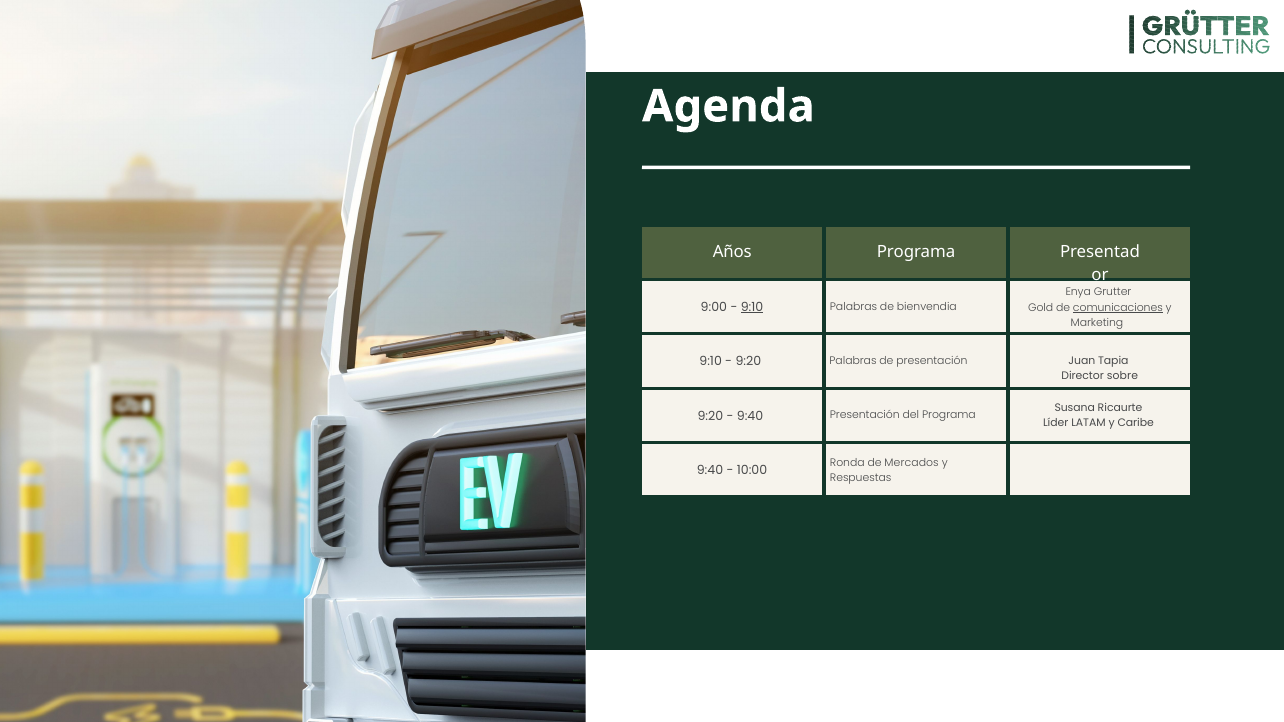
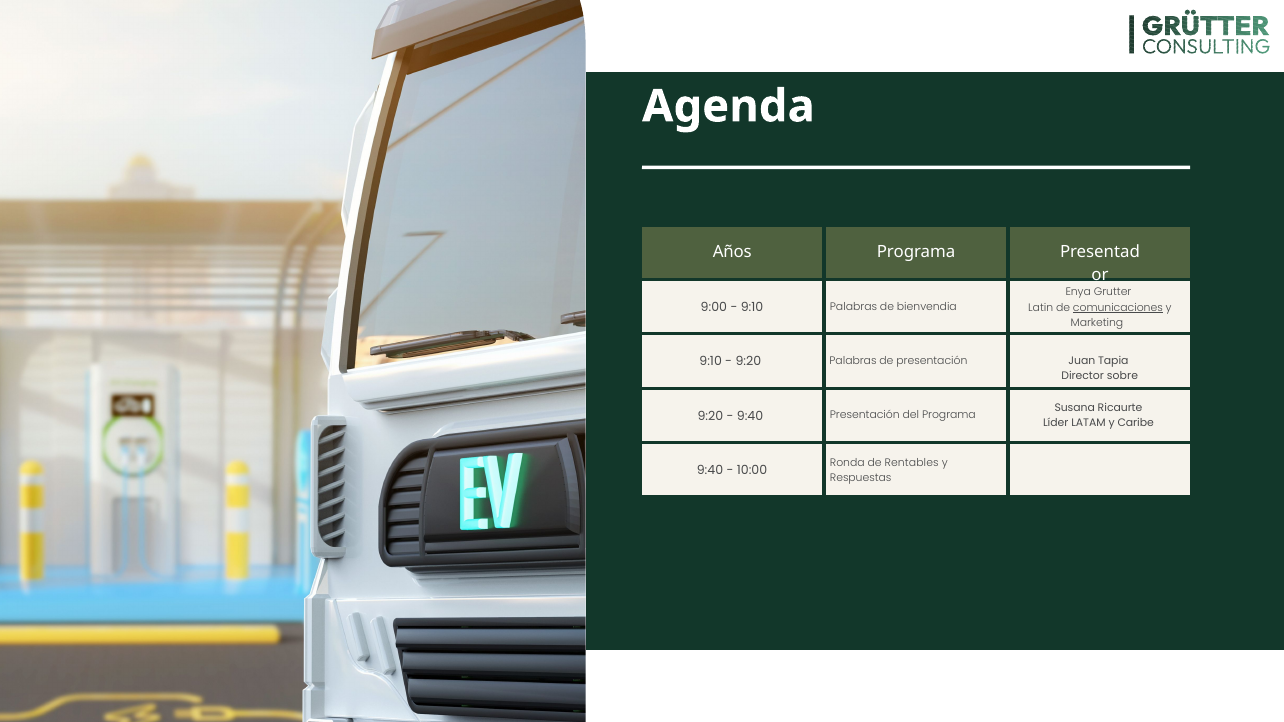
9:10 underline: present -> none (752, 307)
Gold: Gold -> Latin (1041, 308)
Mercados: Mercados -> Rentables (912, 463)
